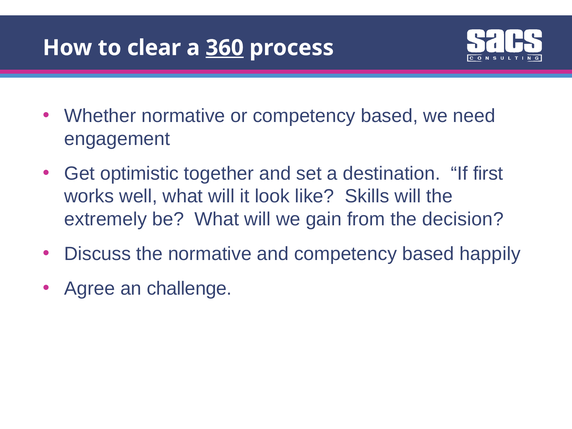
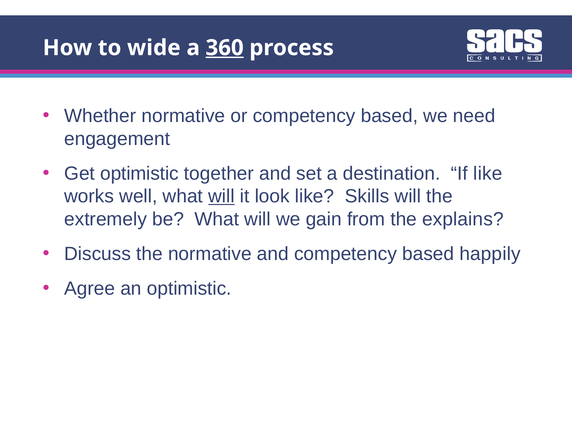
clear: clear -> wide (154, 48)
If first: first -> like (488, 173)
will underline: none -> present (221, 196)
decision: decision -> explains (463, 219)
an challenge: challenge -> optimistic (189, 288)
